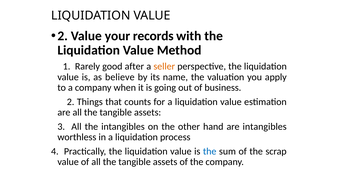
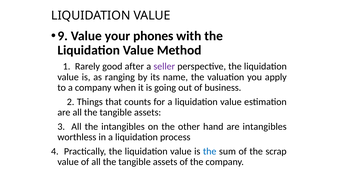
2: 2 -> 9 (63, 36)
records: records -> phones (153, 36)
seller colour: orange -> purple (164, 66)
believe: believe -> ranging (120, 77)
